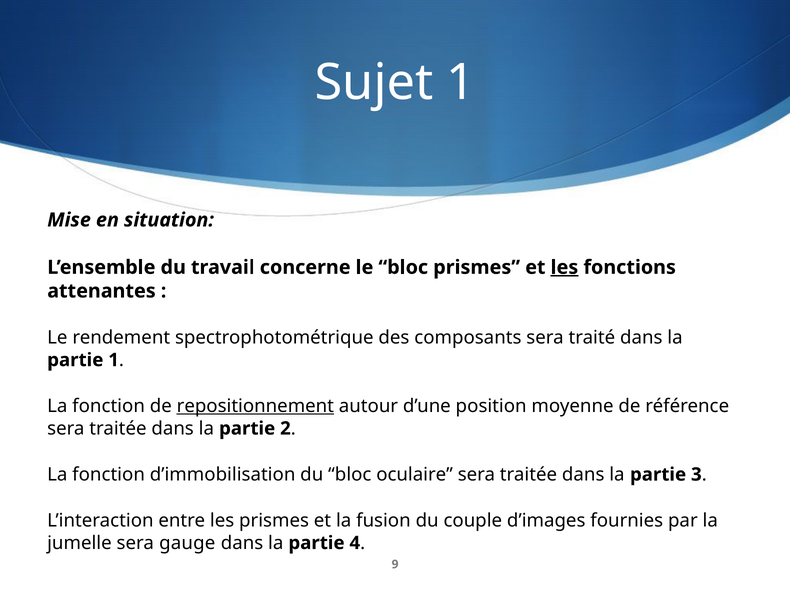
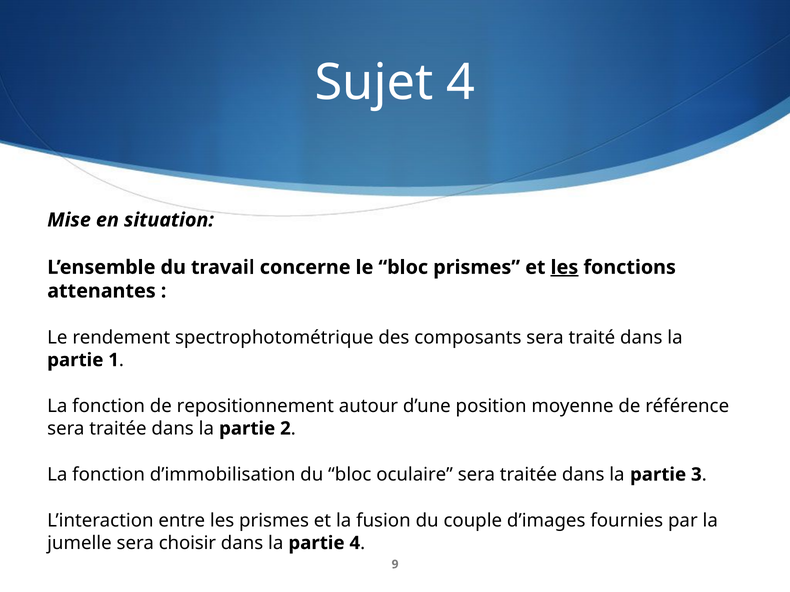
Sujet 1: 1 -> 4 (461, 83)
repositionnement underline: present -> none (255, 406)
gauge: gauge -> choisir (187, 543)
